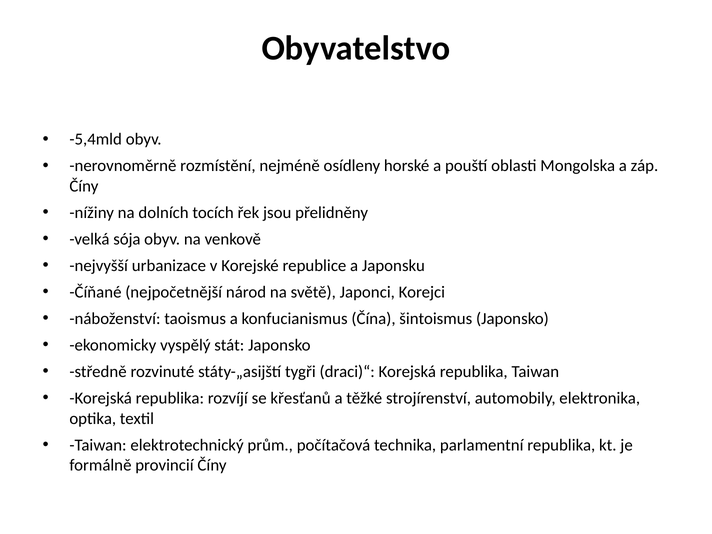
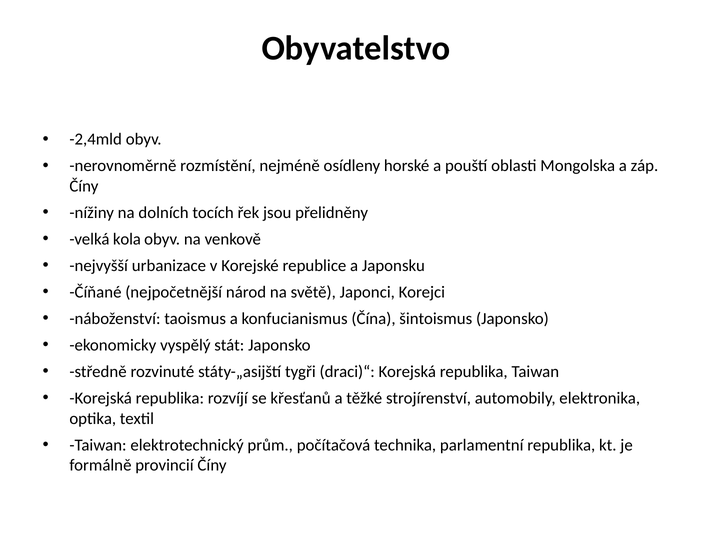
-5,4mld: -5,4mld -> -2,4mld (96, 139)
sója: sója -> kola (127, 239)
